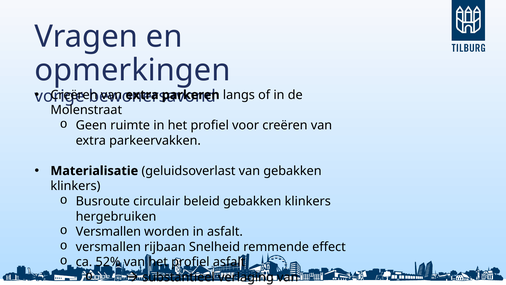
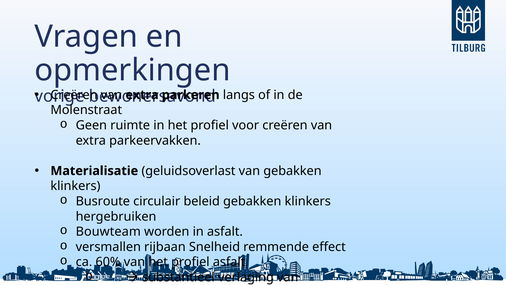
Versmallen: Versmallen -> Bouwteam (108, 231)
52%: 52% -> 60% (108, 262)
